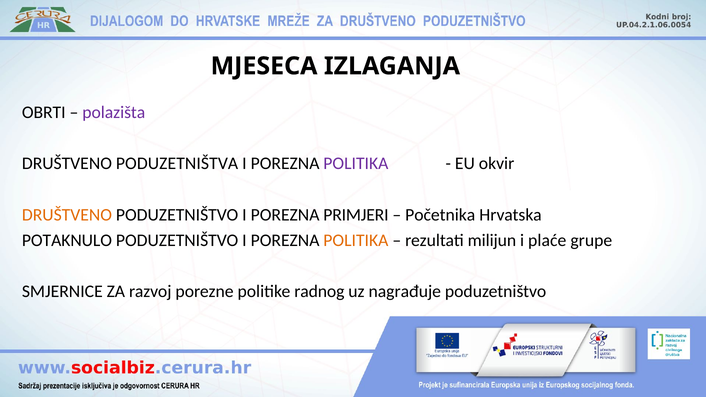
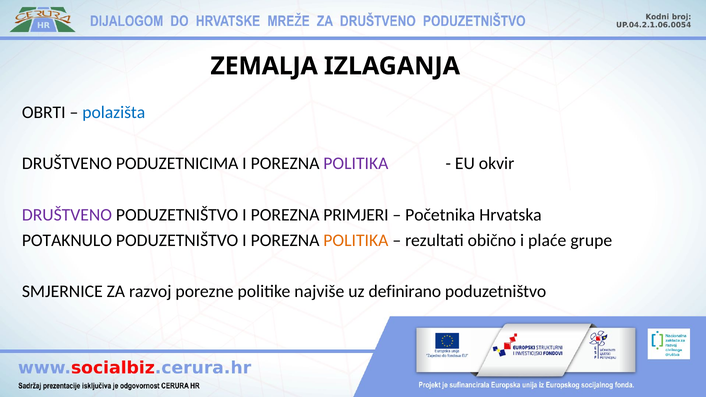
MJESECA: MJESECA -> ZEMALJA (264, 66)
polazišta colour: purple -> blue (114, 112)
PODUZETNIŠTVA: PODUZETNIŠTVA -> PODUZETNICIMA (177, 164)
DRUŠTVENO colour: orange -> purple (67, 215)
milijun: milijun -> obično (492, 240)
radnog: radnog -> najviše (319, 292)
nagrađuje: nagrađuje -> definirano (405, 292)
